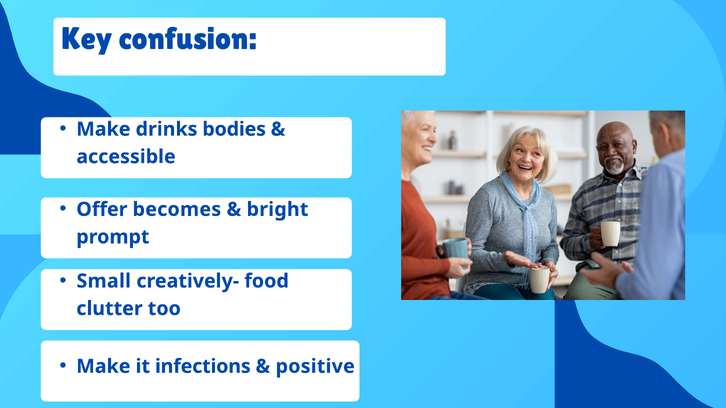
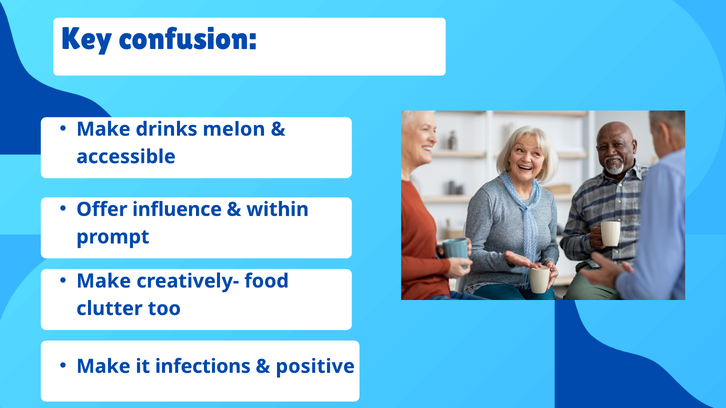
bodies: bodies -> melon (234, 129)
becomes: becomes -> influence (177, 210)
bright: bright -> within (278, 210)
Small: Small -> Make (104, 281)
